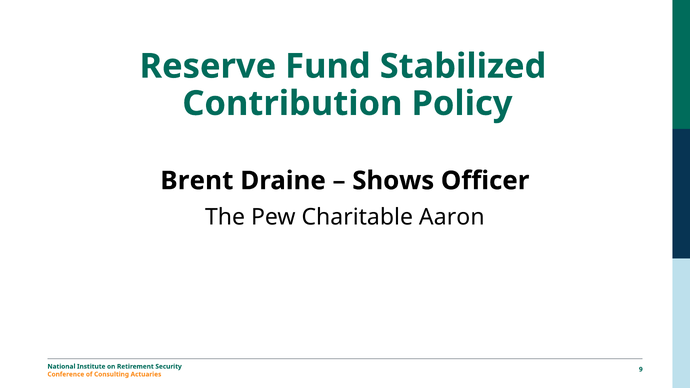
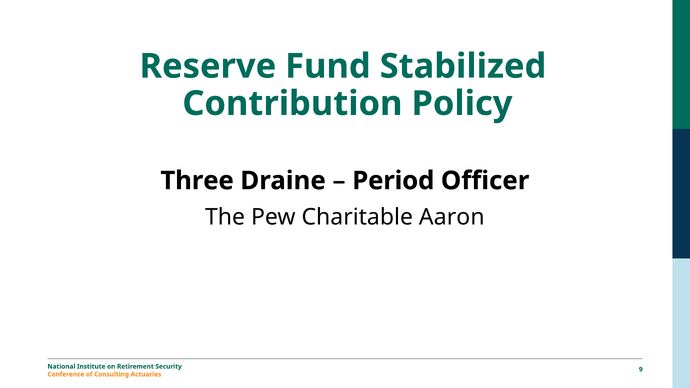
Brent: Brent -> Three (197, 181)
Shows: Shows -> Period (393, 181)
